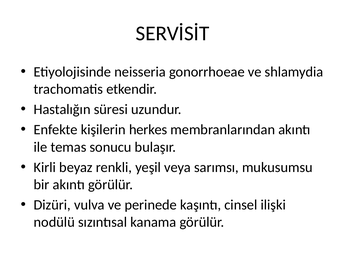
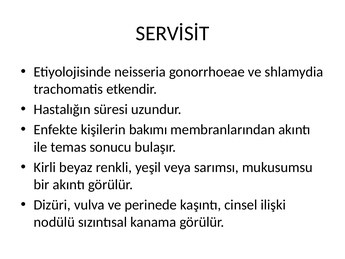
herkes: herkes -> bakımı (148, 130)
